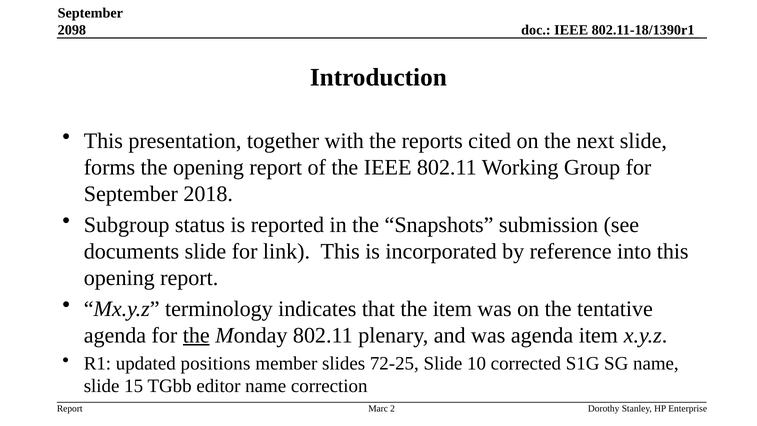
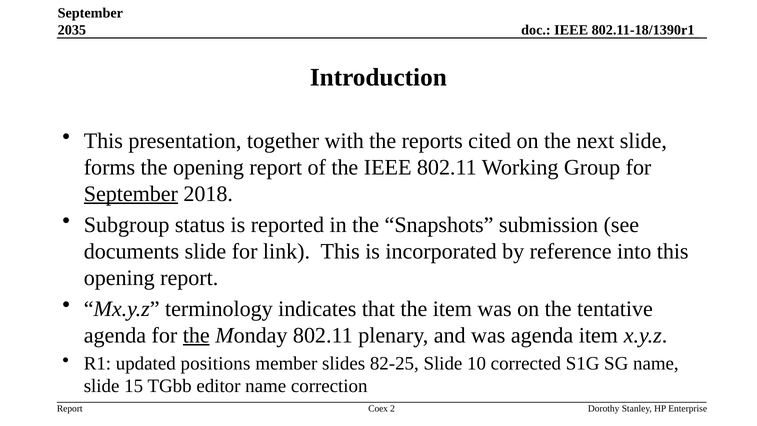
2098: 2098 -> 2035 (72, 30)
September underline: none -> present (131, 194)
72-25: 72-25 -> 82-25 (394, 363)
Marc: Marc -> Coex (378, 408)
